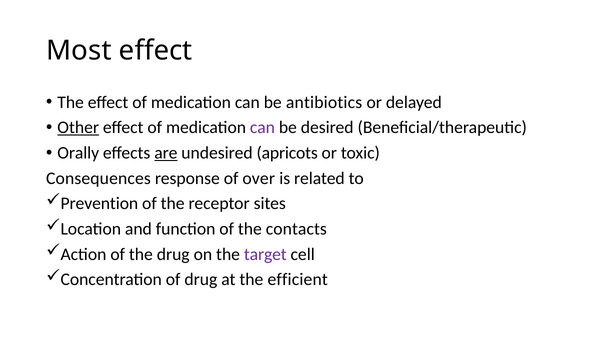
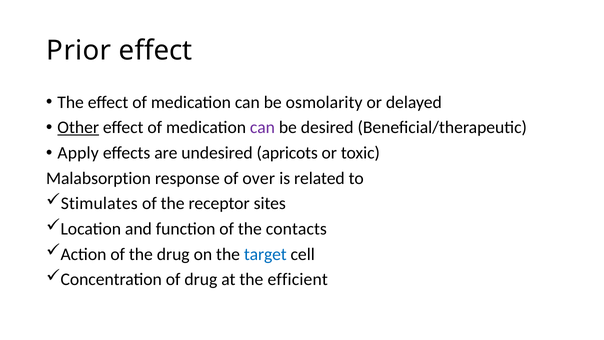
Most: Most -> Prior (79, 51)
antibiotics: antibiotics -> osmolarity (324, 102)
Orally: Orally -> Apply (78, 153)
are underline: present -> none (166, 153)
Consequences: Consequences -> Malabsorption (99, 178)
Prevention: Prevention -> Stimulates (99, 203)
target colour: purple -> blue (265, 254)
